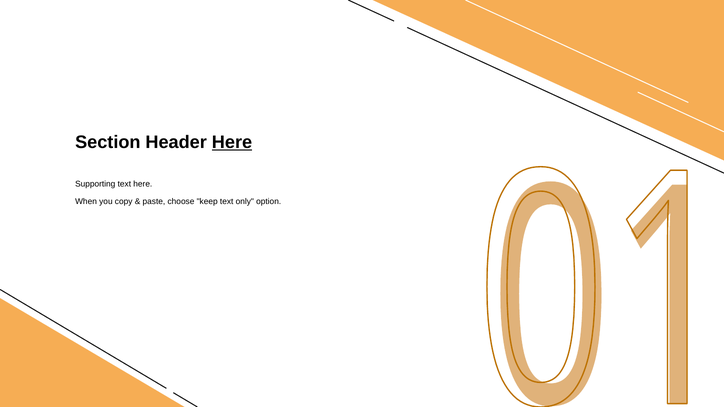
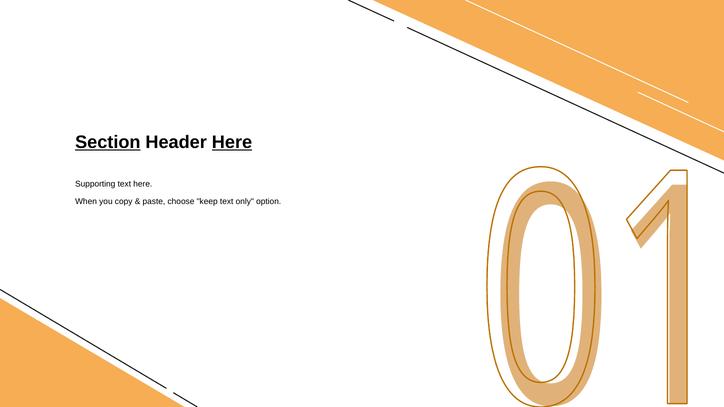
Section underline: none -> present (108, 142)
